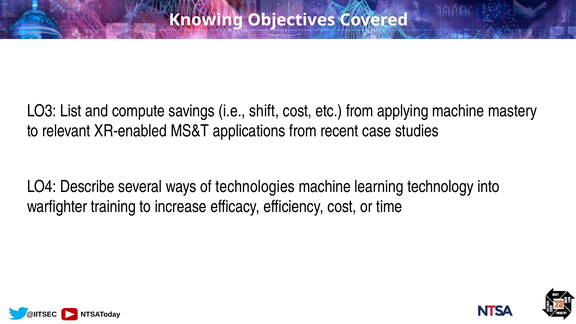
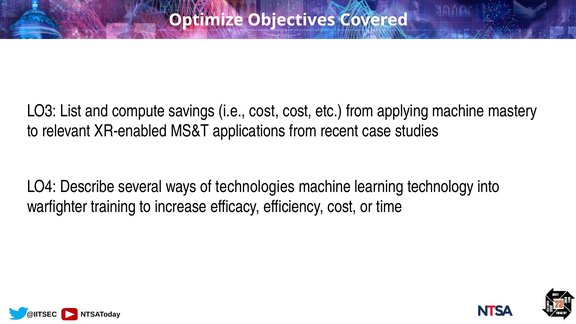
Knowing: Knowing -> Optimize (206, 20)
i.e shift: shift -> cost (264, 111)
